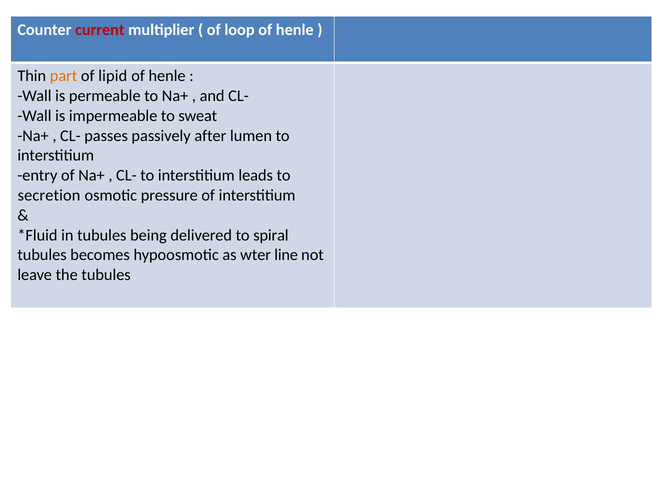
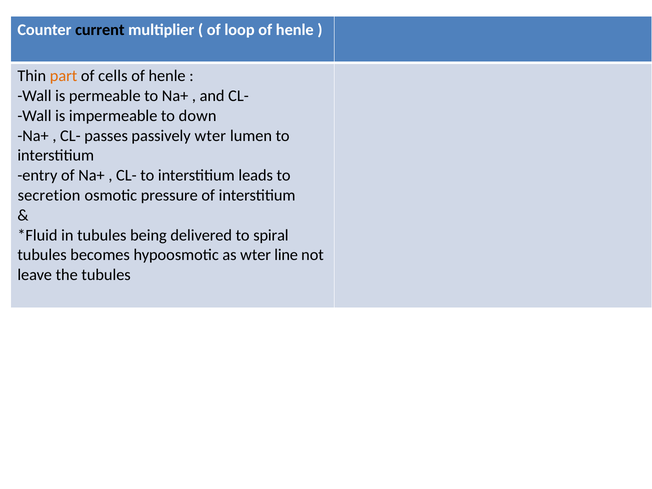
current colour: red -> black (100, 30)
lipid: lipid -> cells (113, 76)
sweat: sweat -> down (198, 116)
passively after: after -> wter (210, 136)
